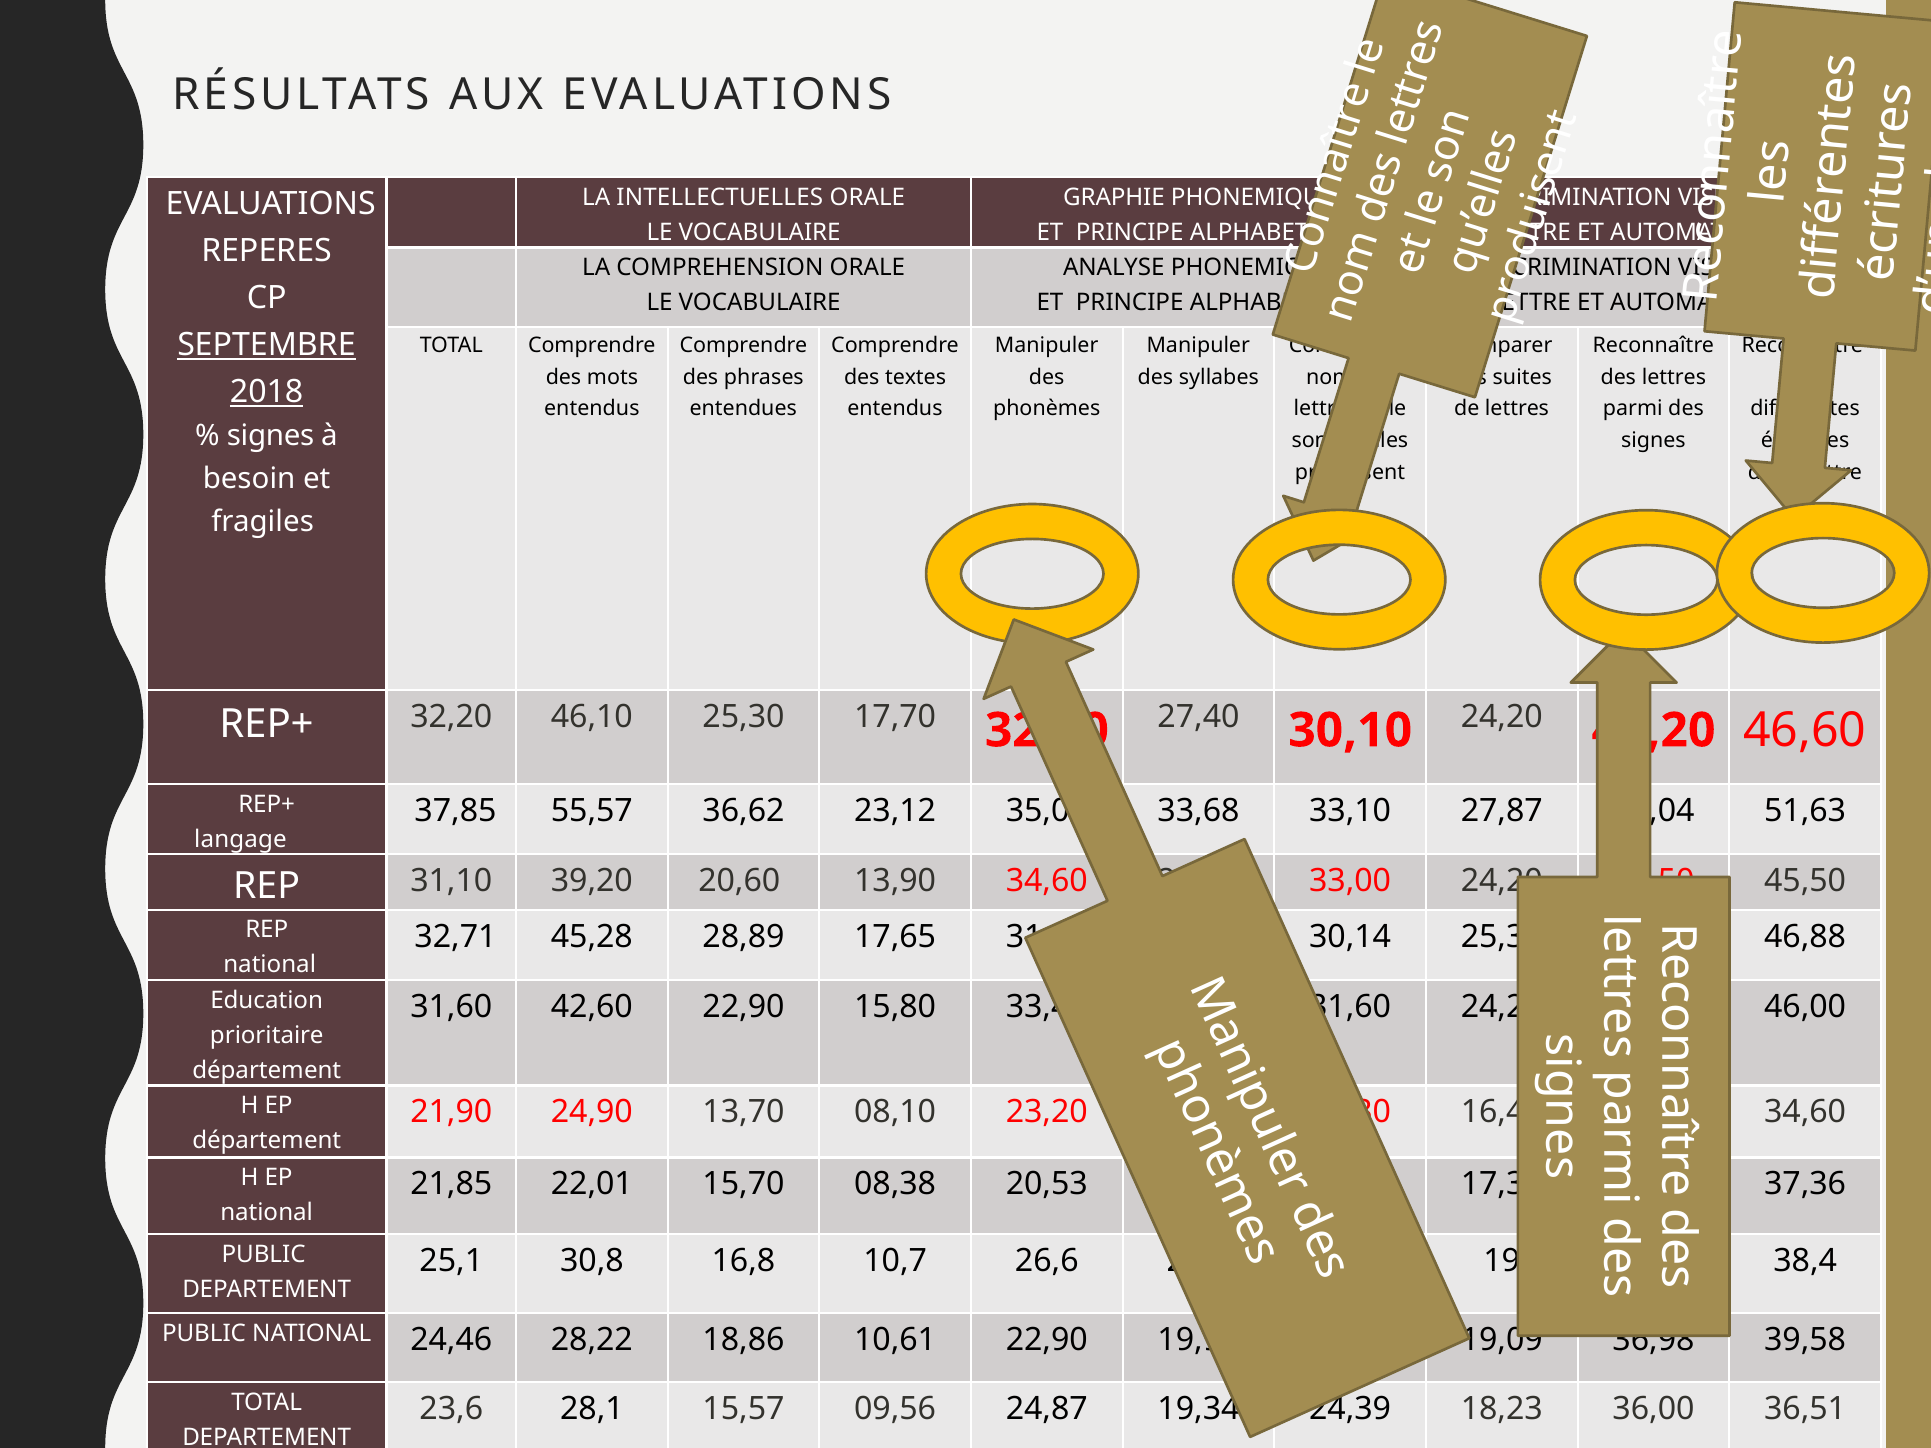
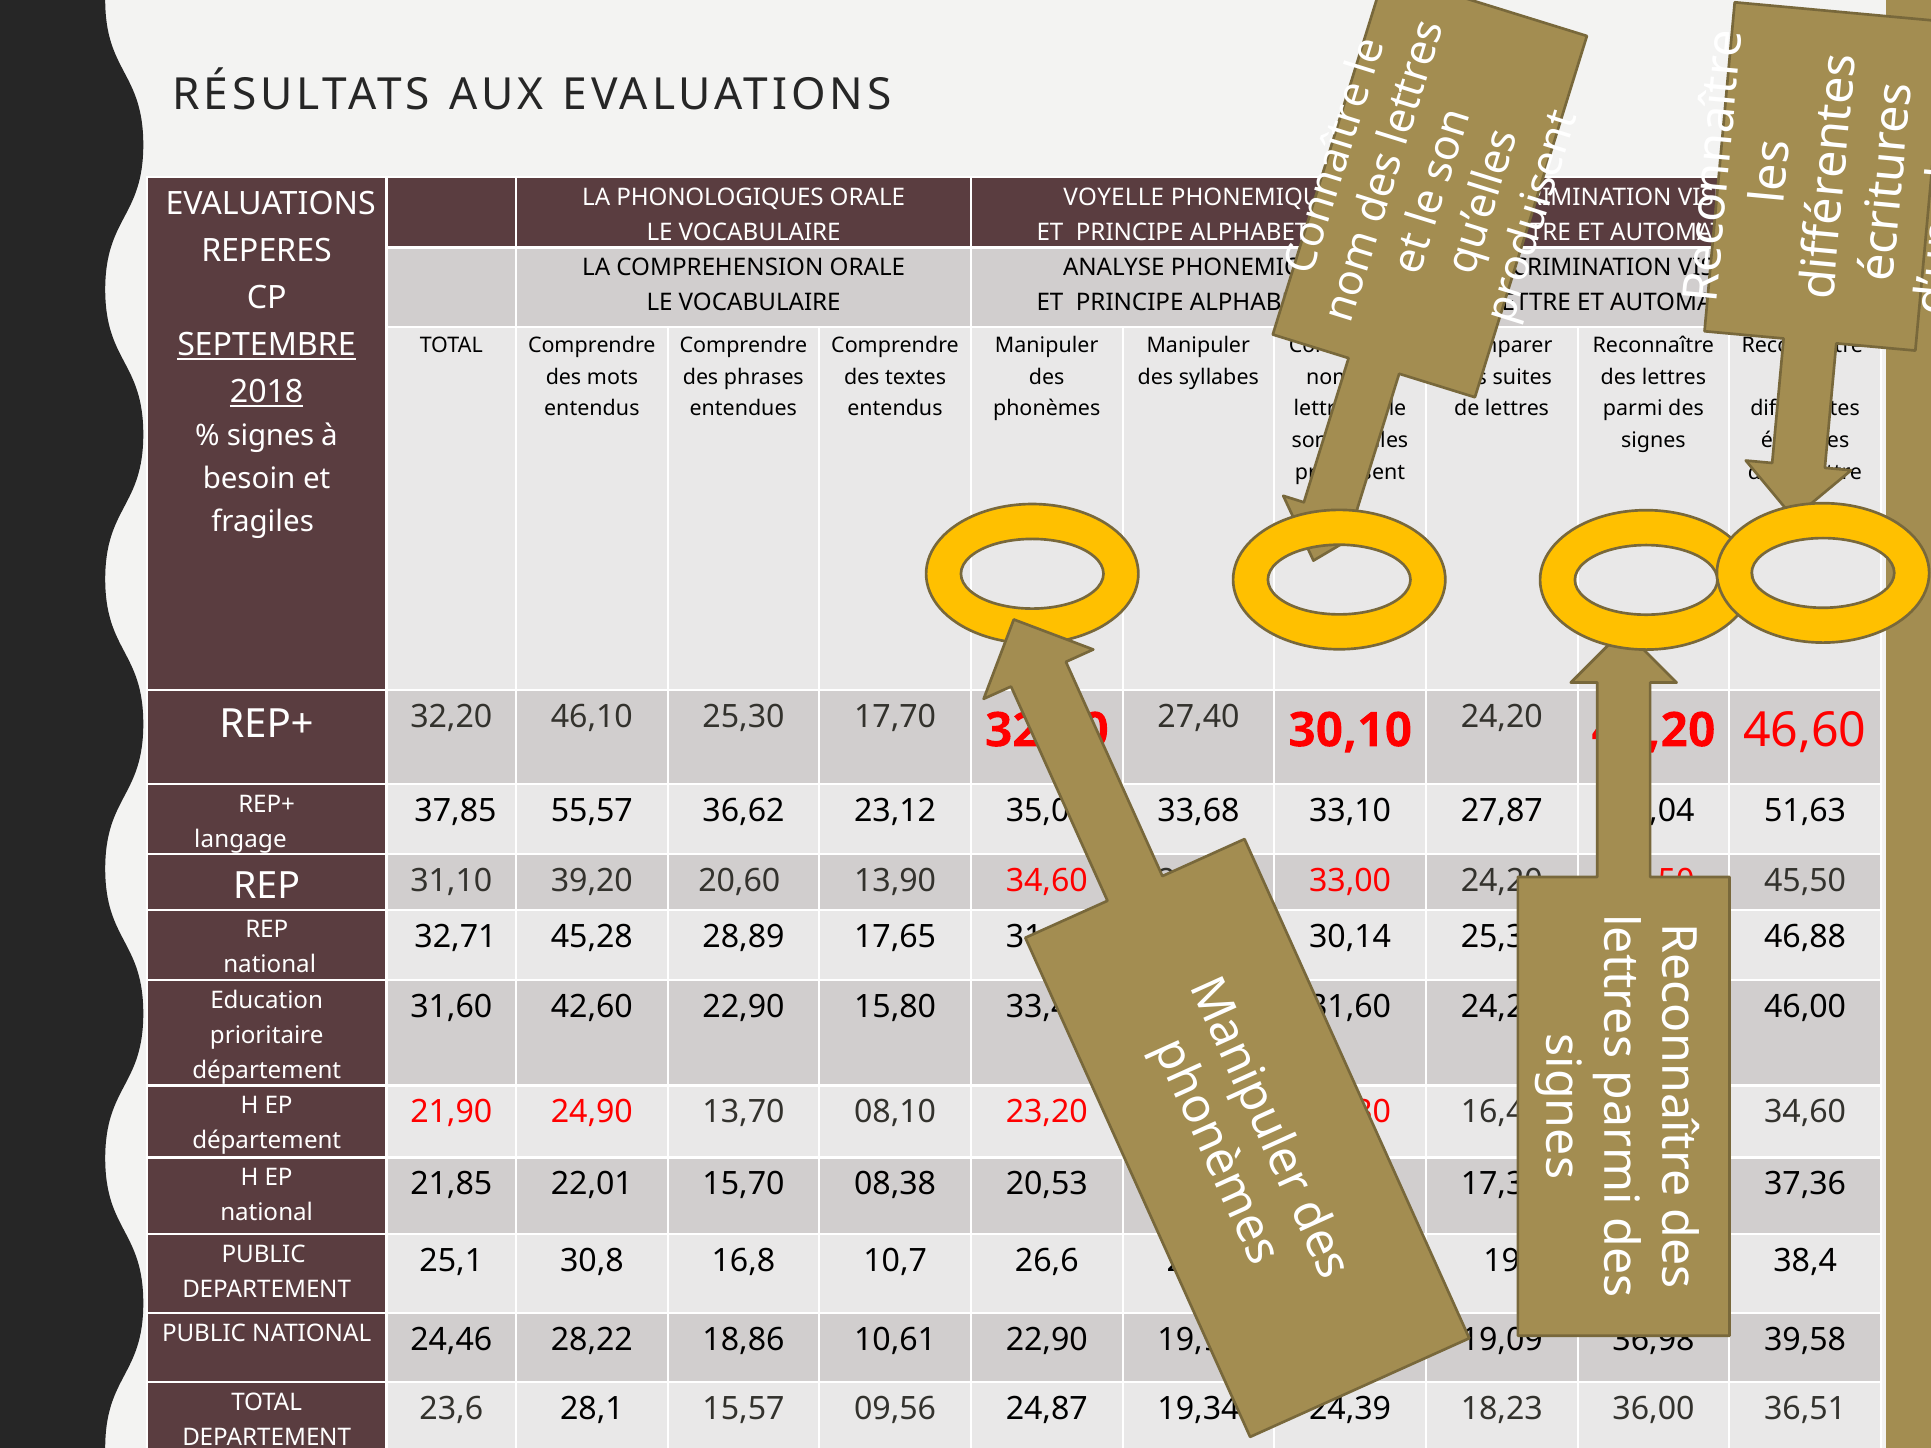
INTELLECTUELLES: INTELLECTUELLES -> PHONOLOGIQUES (720, 197)
GRAPHIE: GRAPHIE -> VOYELLE (1114, 197)
